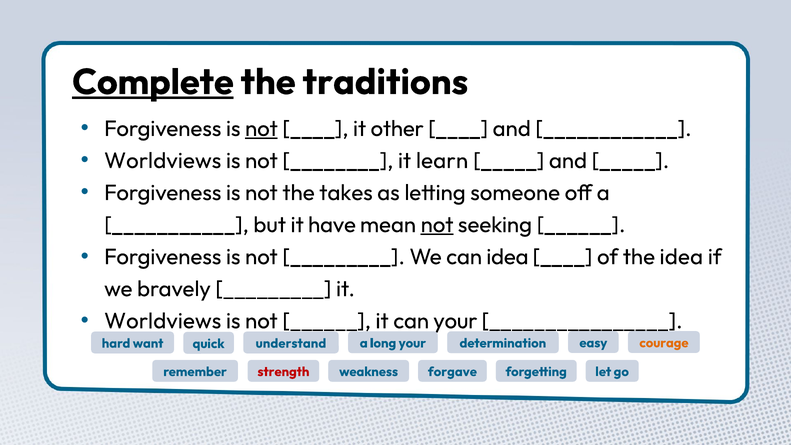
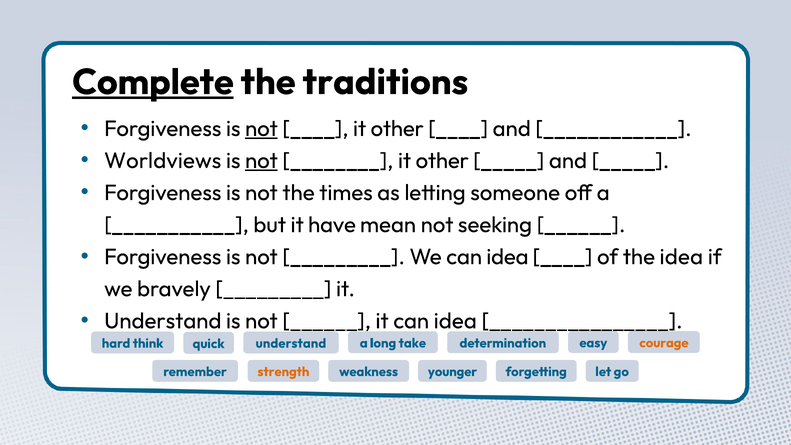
not underline: none -> present (261, 161)
learn: learn -> other (442, 161)
takes: takes -> times (346, 193)
not underline: present -> none (437, 225)
Worldviews: Worldviews -> Understand (163, 321)
your: your -> idea (455, 321)
want: want -> think (148, 343)
long your: your -> take (412, 343)
strength colour: red -> orange (283, 372)
forgave: forgave -> younger (453, 372)
